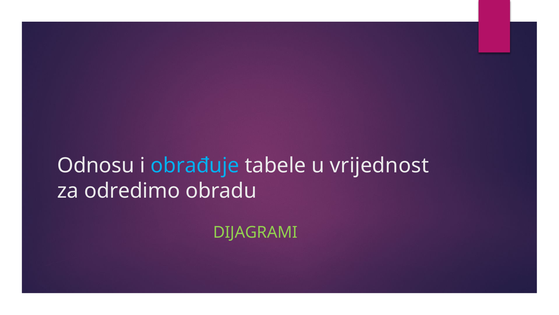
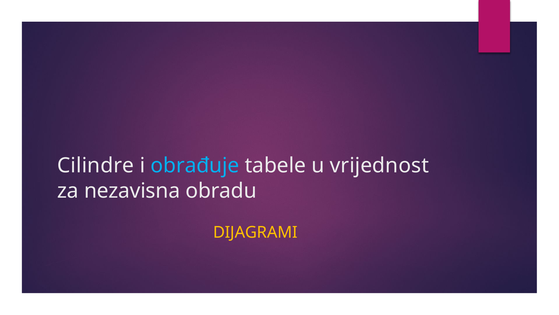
Odnosu: Odnosu -> Cilindre (96, 165)
odredimo: odredimo -> nezavisna (132, 191)
DIJAGRAMI colour: light green -> yellow (255, 232)
